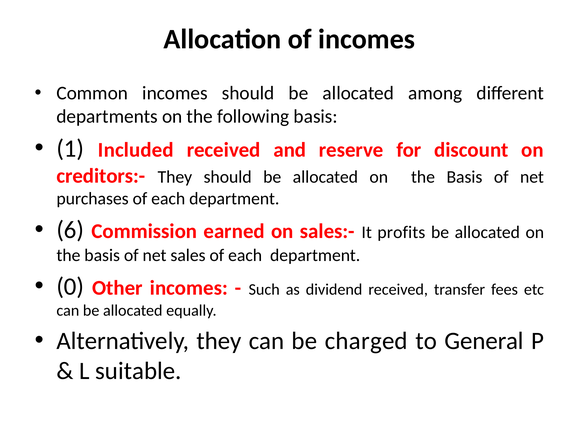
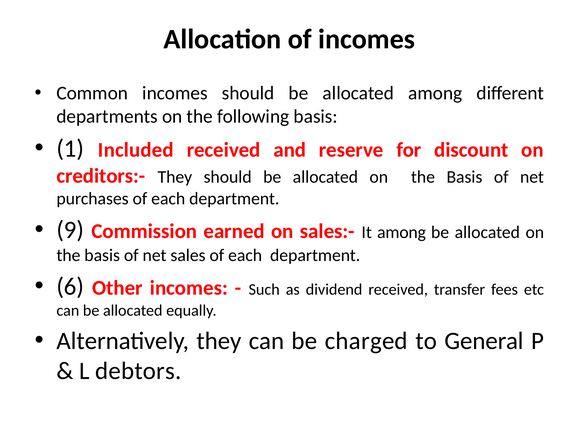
6: 6 -> 9 (70, 230)
It profits: profits -> among (402, 232)
0: 0 -> 6 (70, 286)
suitable: suitable -> debtors (138, 370)
